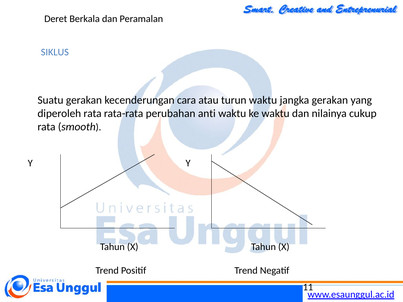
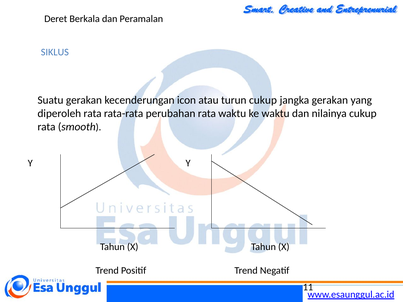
cara: cara -> icon (186, 100)
turun waktu: waktu -> cukup (263, 100)
perubahan anti: anti -> rata (207, 114)
